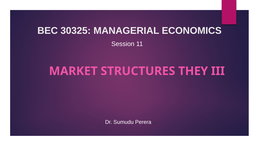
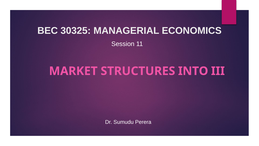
THEY: THEY -> INTO (193, 71)
